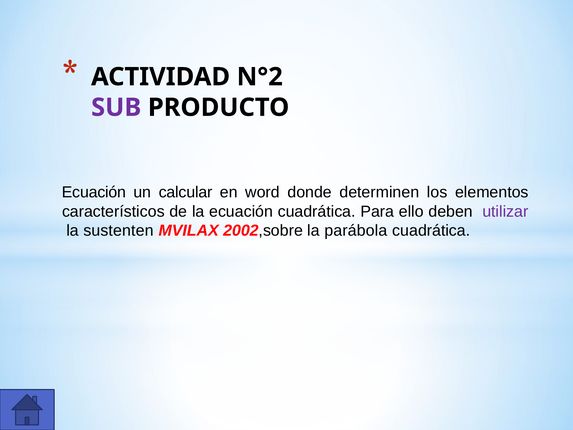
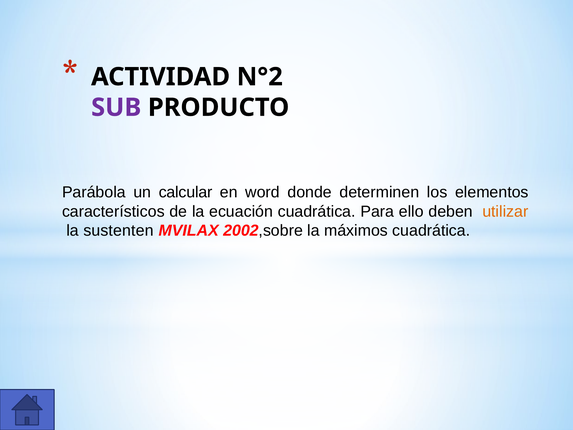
Ecuación: Ecuación -> Parábola (94, 192)
utilizar colour: purple -> orange (505, 211)
parábola: parábola -> máximos (356, 230)
